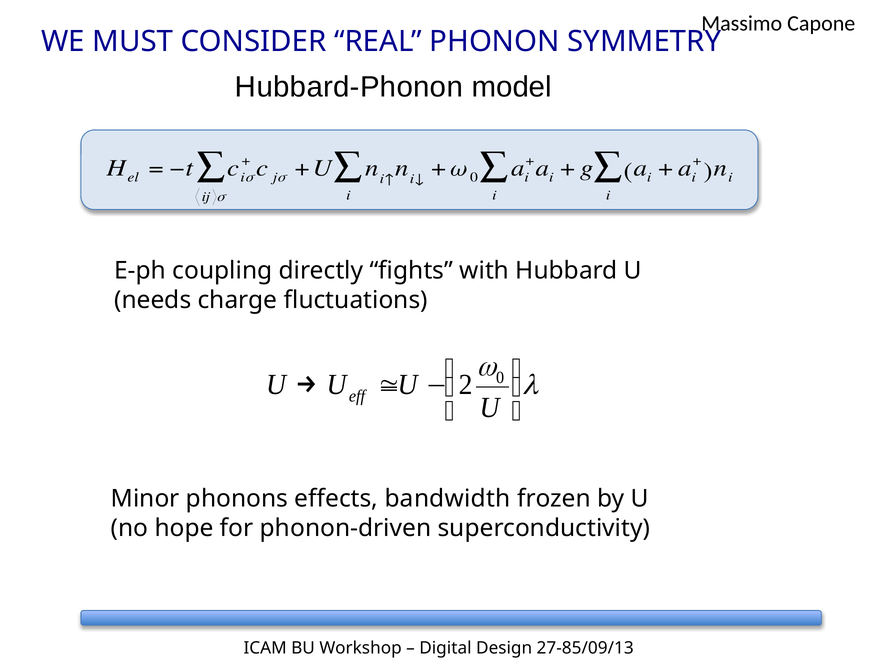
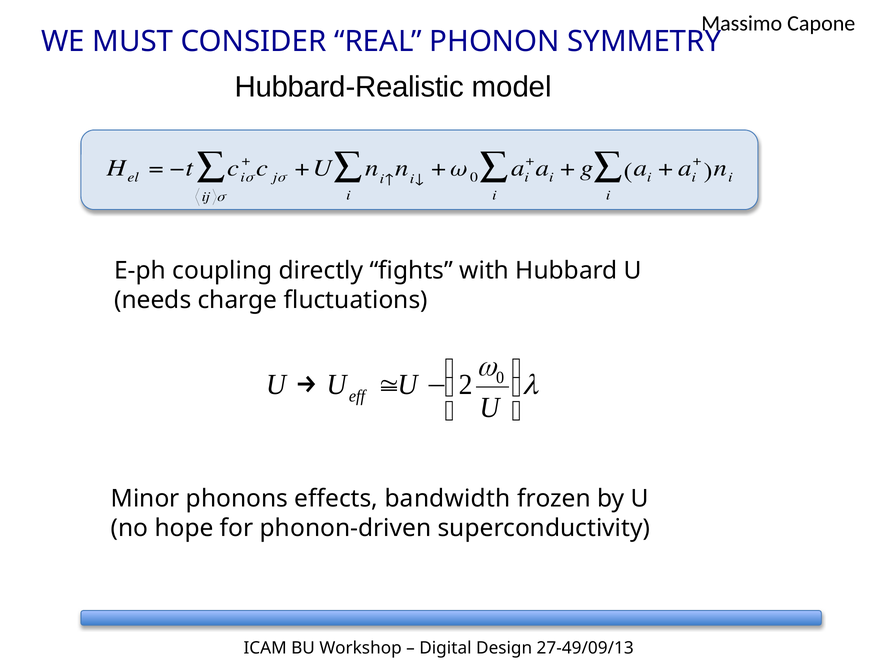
Hubbard-Phonon: Hubbard-Phonon -> Hubbard-Realistic (349, 87)
27-85/09/13: 27-85/09/13 -> 27-49/09/13 (585, 648)
